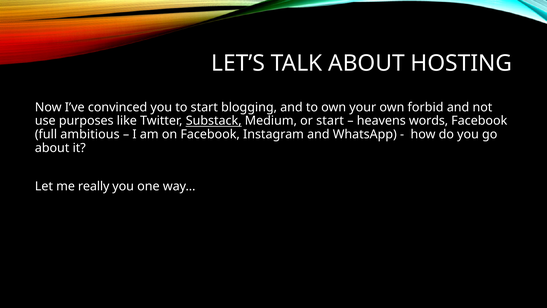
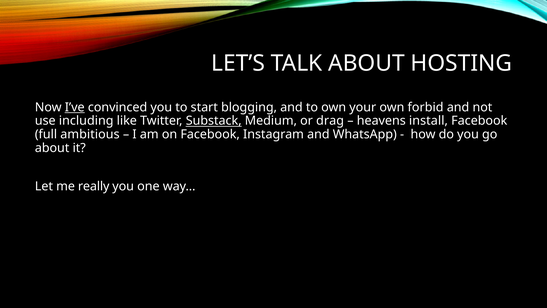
I’ve underline: none -> present (75, 107)
purposes: purposes -> including (86, 121)
or start: start -> drag (330, 121)
words: words -> install (428, 121)
